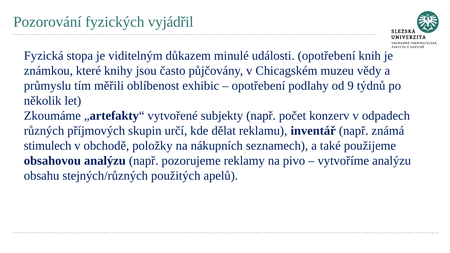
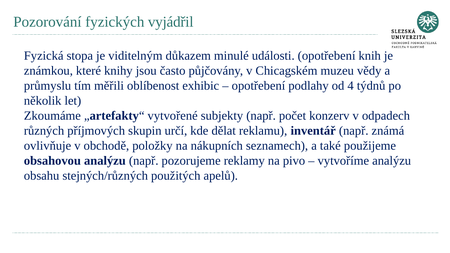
9: 9 -> 4 (351, 86)
stimulech: stimulech -> ovlivňuje (48, 146)
